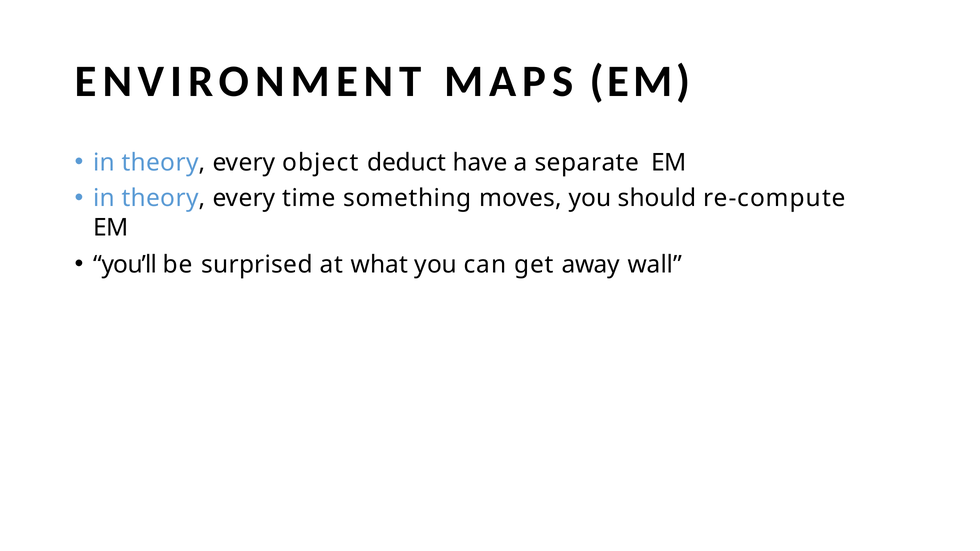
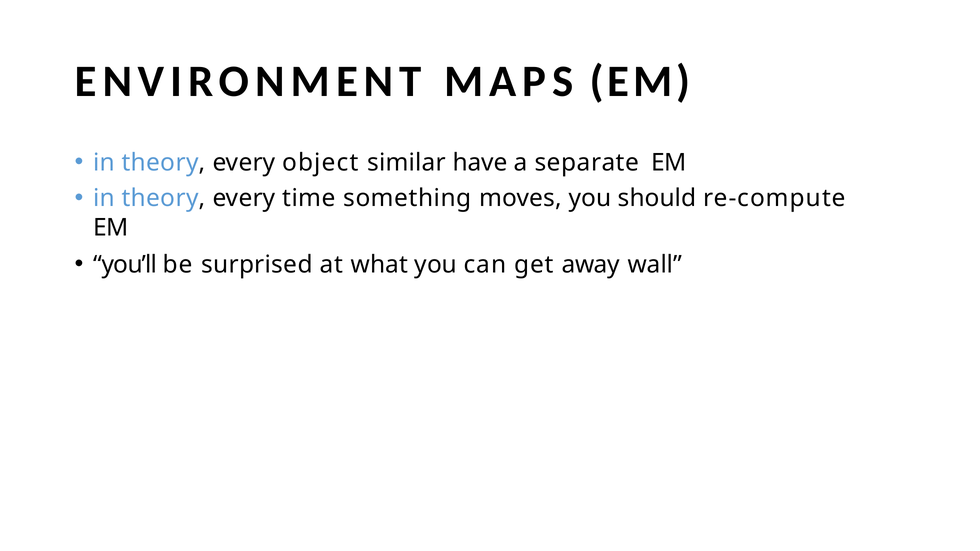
deduct: deduct -> similar (407, 163)
